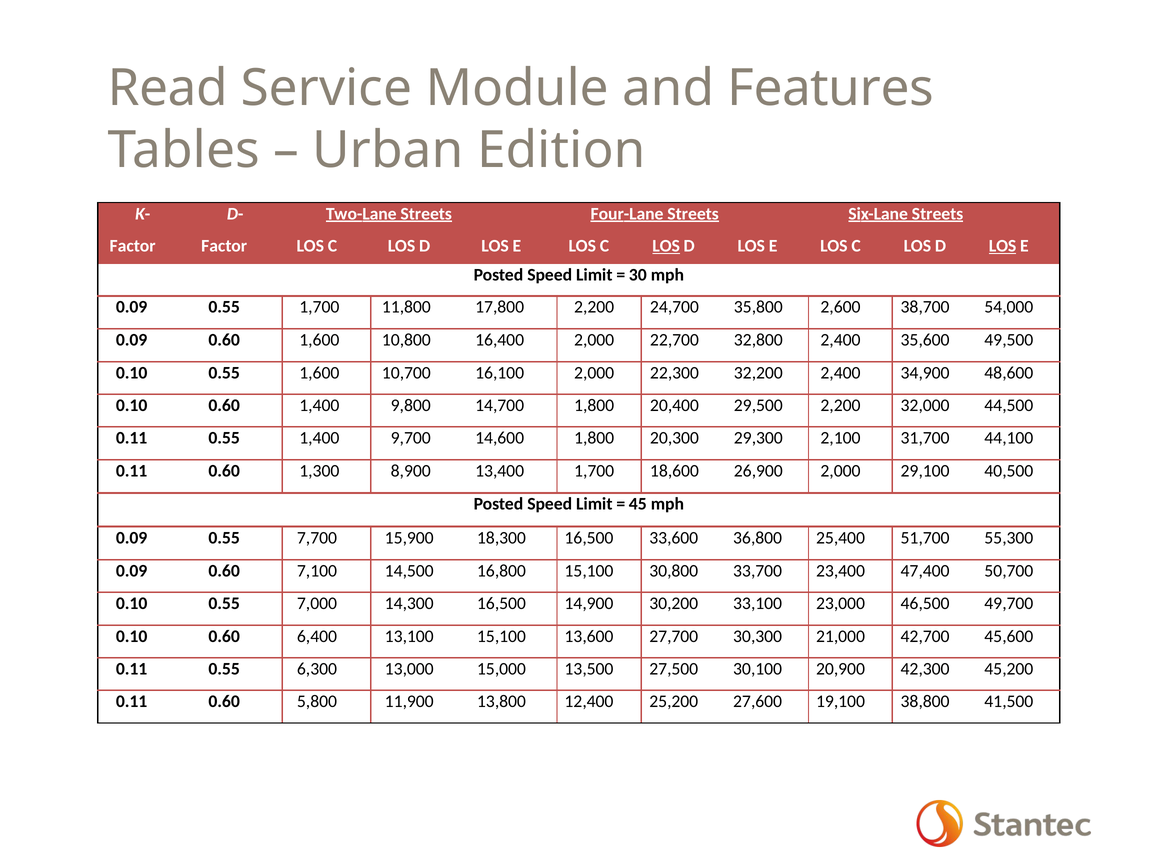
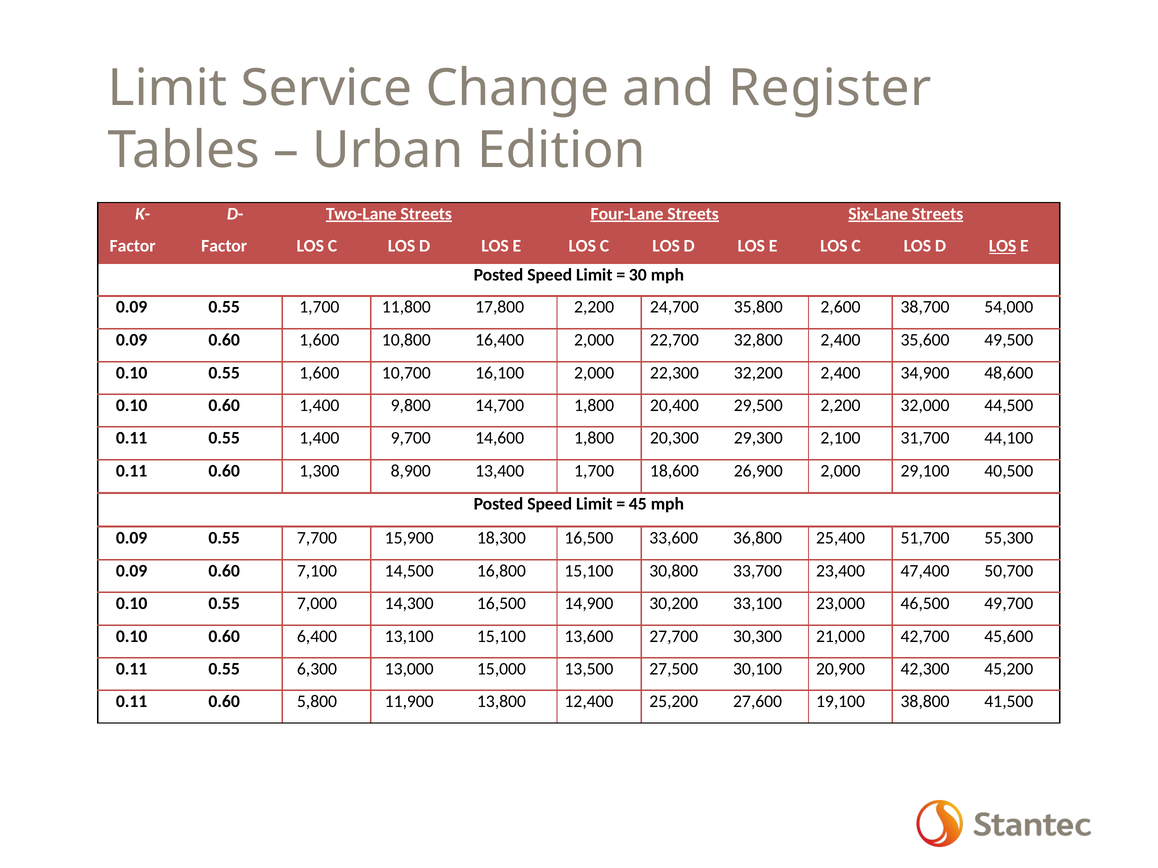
Read: Read -> Limit (168, 88)
Module: Module -> Change (517, 88)
Features: Features -> Register (830, 88)
LOS underline: present -> none (666, 246)
